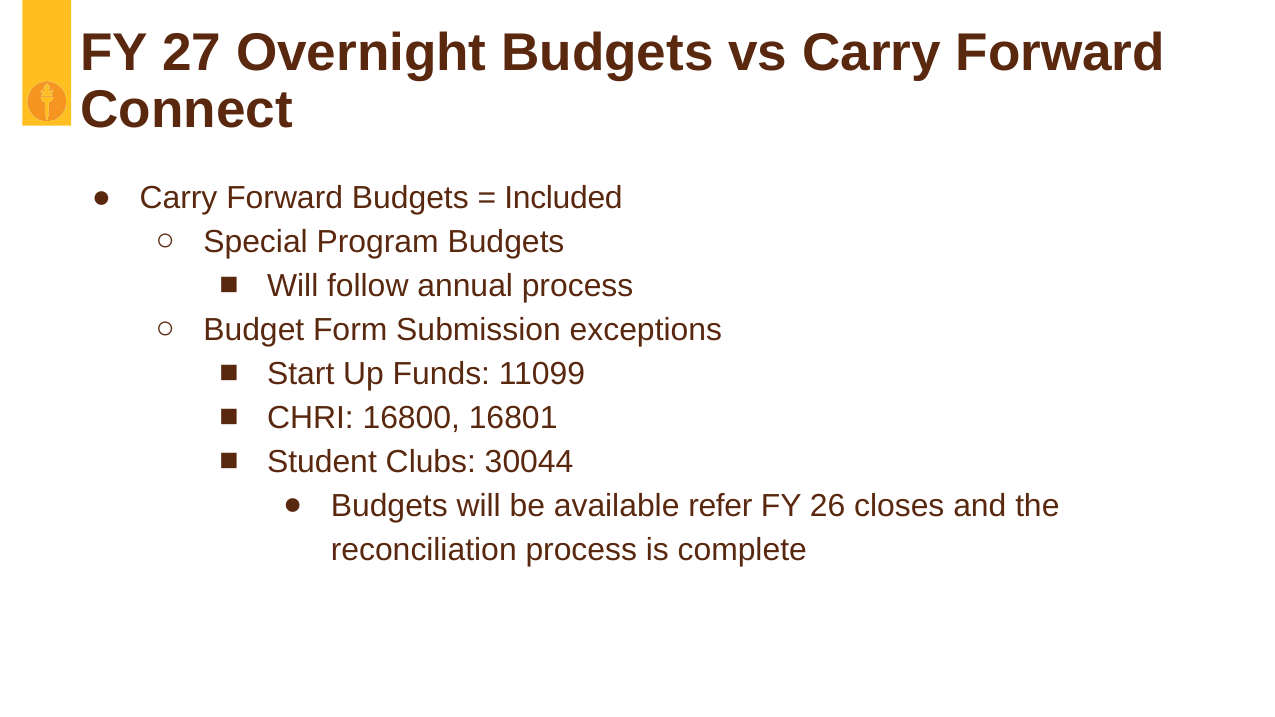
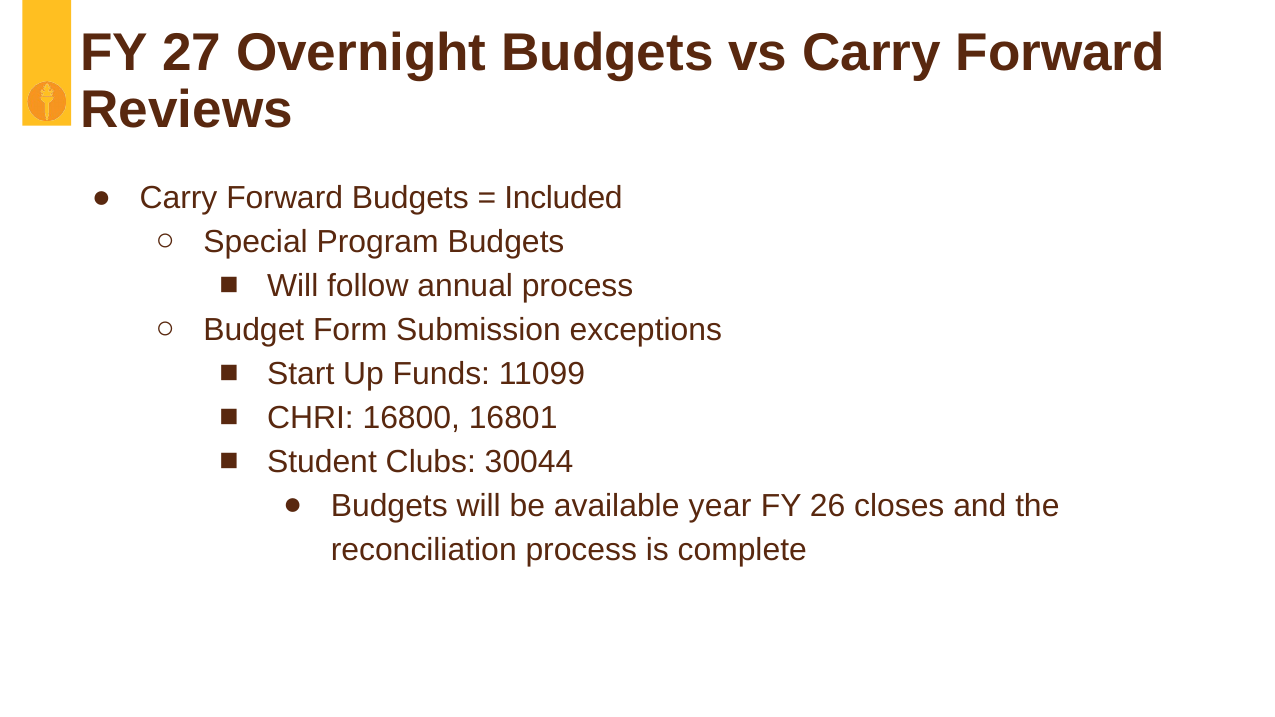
Connect: Connect -> Reviews (187, 110)
refer: refer -> year (720, 506)
